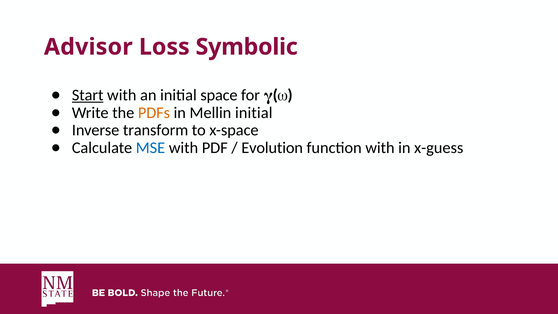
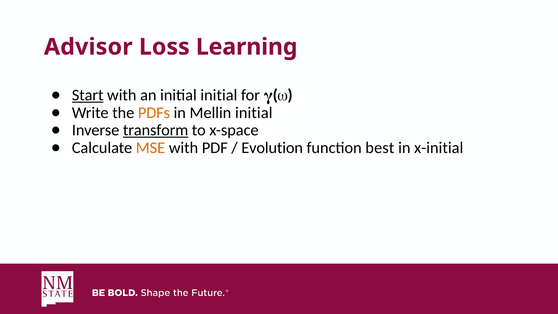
Symbolic: Symbolic -> Learning (247, 47)
initial space: space -> initial (219, 95)
transform underline: none -> present (156, 130)
MSE colour: blue -> orange (150, 148)
function with: with -> best (380, 148)
x-guess: x-guess -> x-initial (439, 148)
